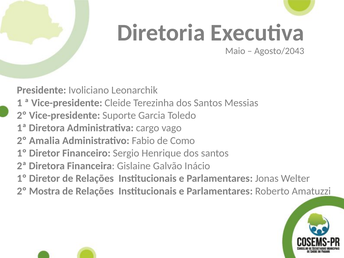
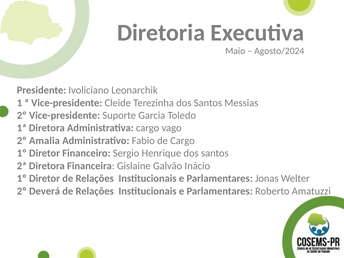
Agosto/2043: Agosto/2043 -> Agosto/2024 (279, 51)
de Como: Como -> Cargo (182, 141)
Mostra: Mostra -> Deverá (45, 191)
